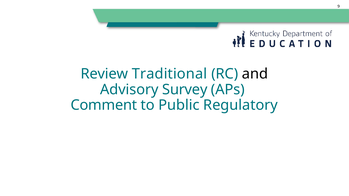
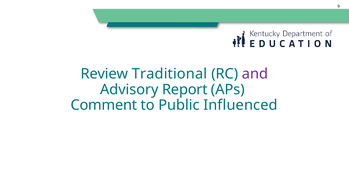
and colour: black -> purple (255, 74)
Survey: Survey -> Report (185, 90)
Regulatory: Regulatory -> Influenced (240, 105)
